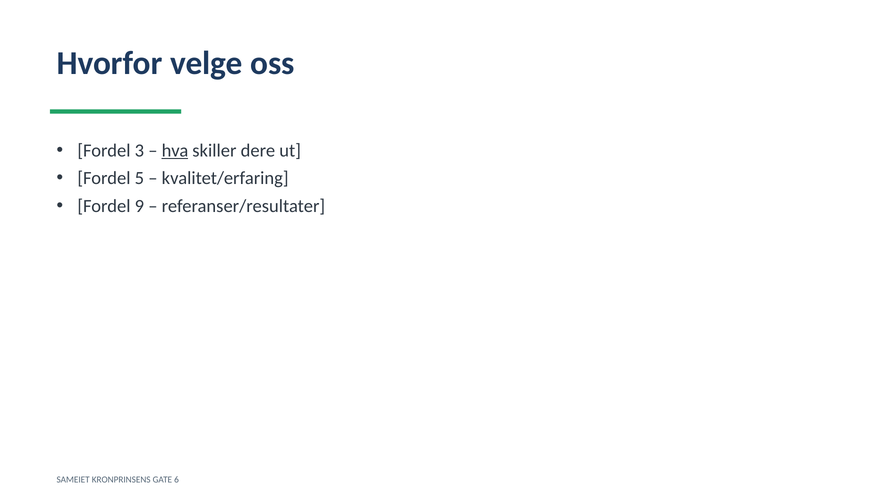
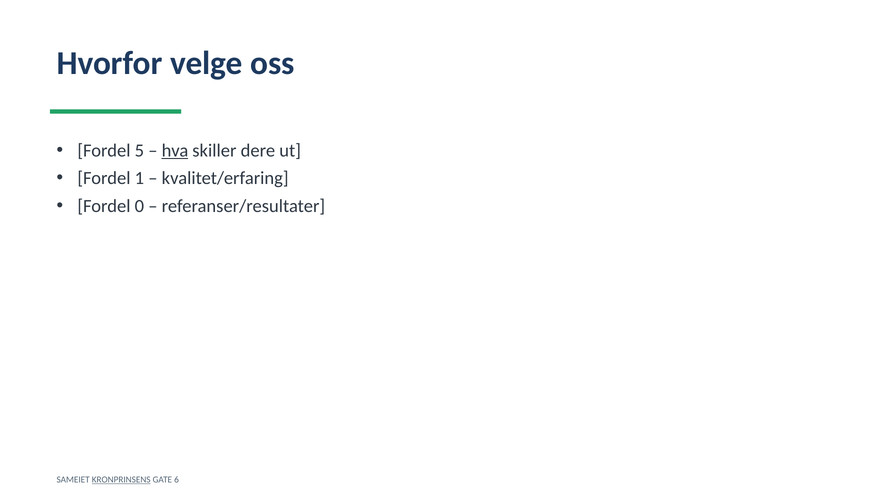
3: 3 -> 5 (139, 151)
5: 5 -> 1 (139, 178)
9: 9 -> 0 (139, 206)
KRONPRINSENS underline: none -> present (121, 480)
